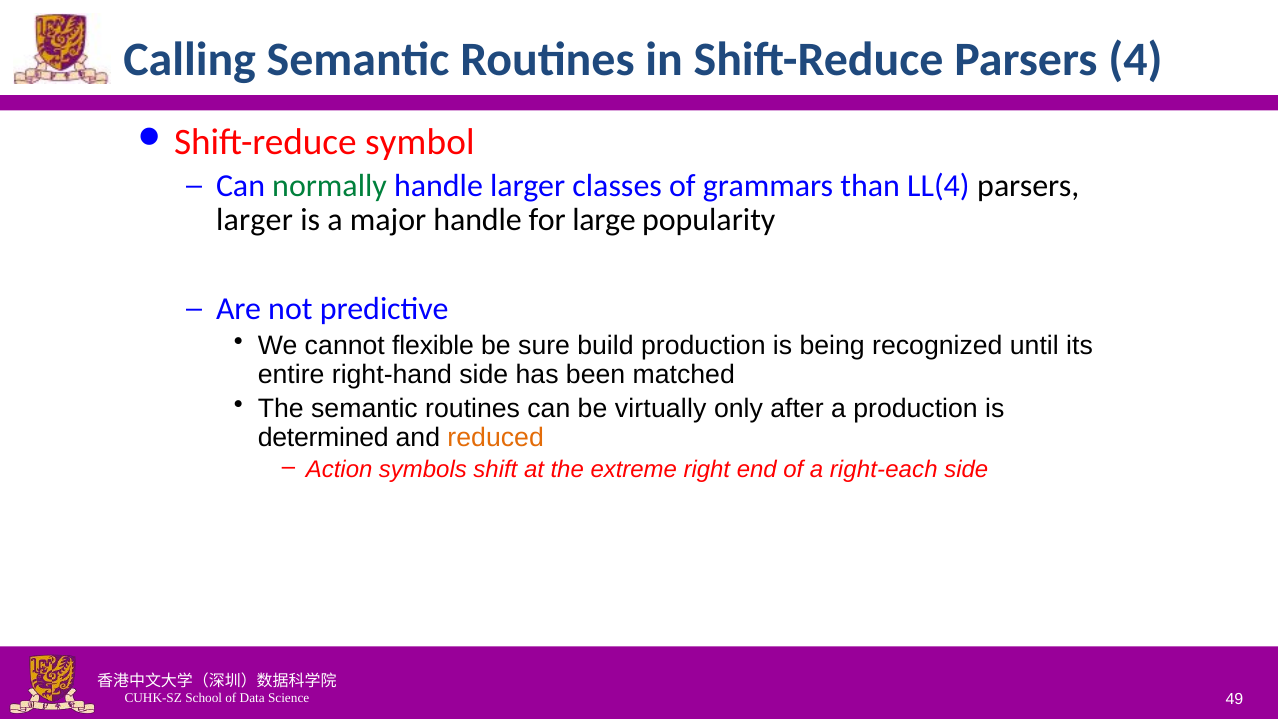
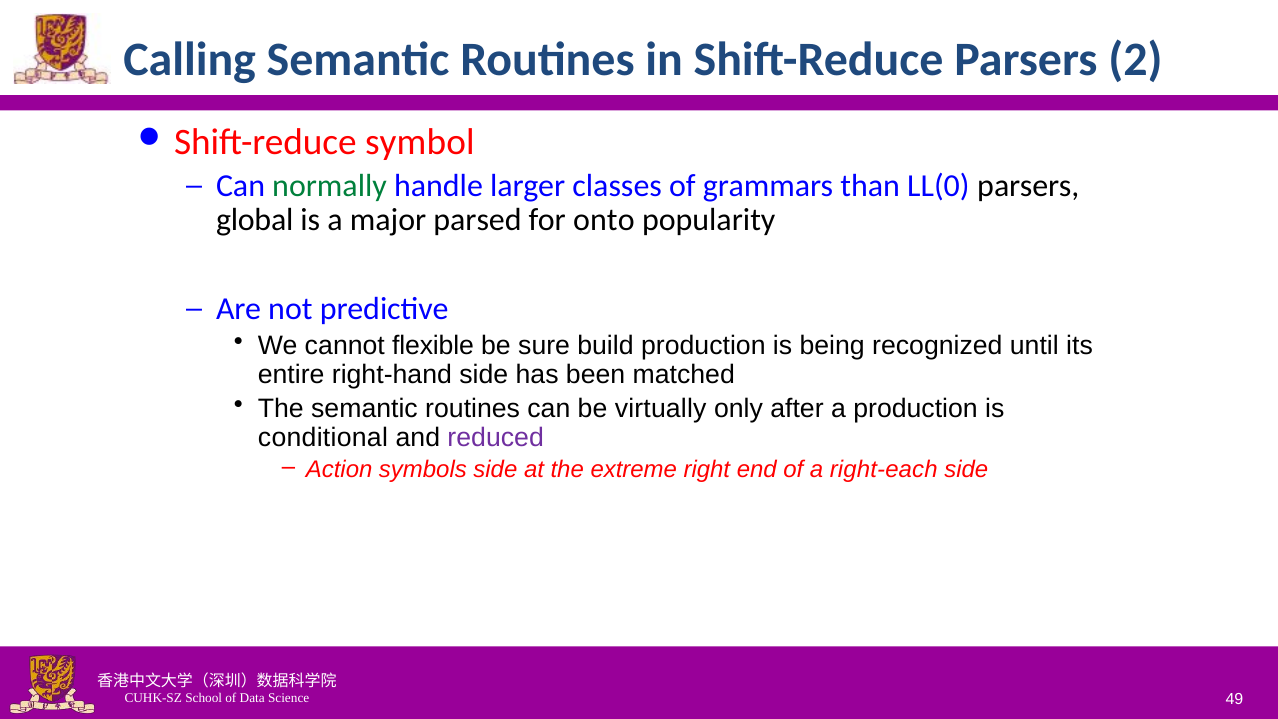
4: 4 -> 2 (1135, 60)
LL(4: LL(4 -> LL(0 (938, 186)
larger: larger -> global (255, 220)
major handle: handle -> parsed (478, 220)
large: large -> onto (604, 220)
determined: determined -> conditional (323, 437)
reduced colour: orange -> purple (496, 437)
symbols shift: shift -> side (495, 470)
